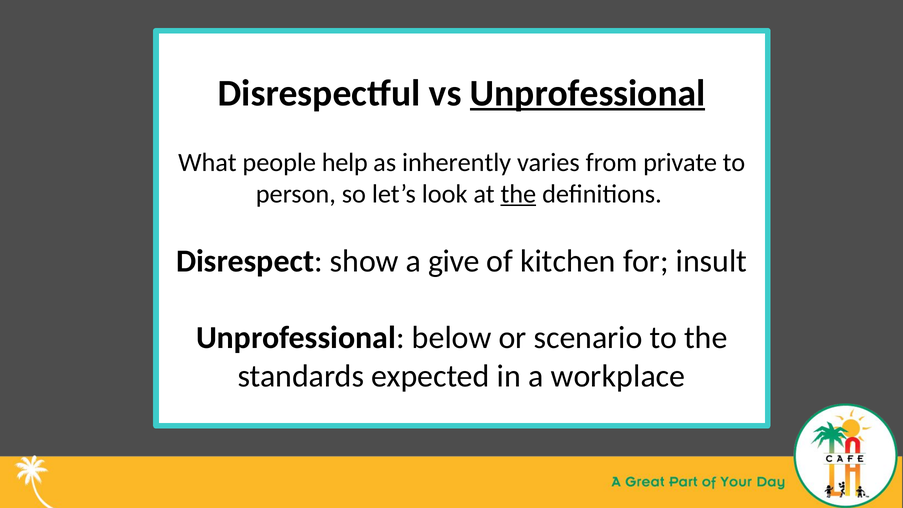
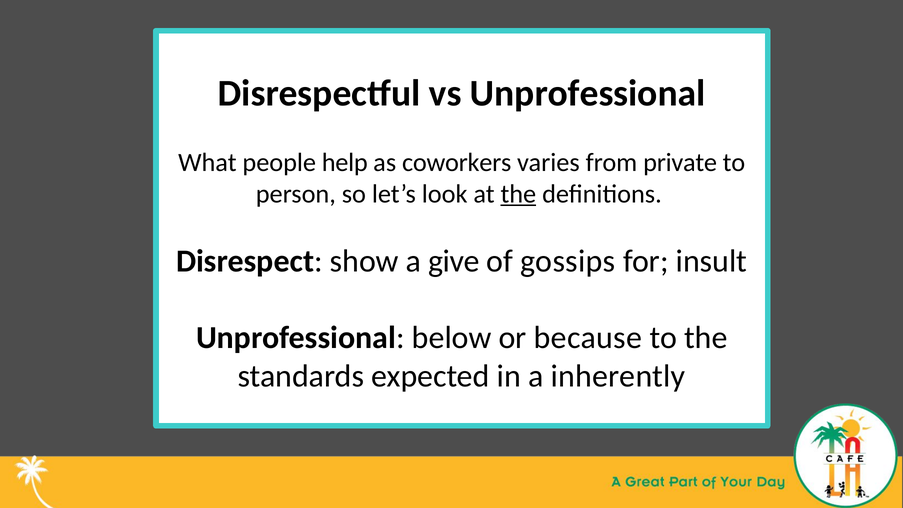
Unprofessional underline: present -> none (588, 93)
inherently: inherently -> coworkers (457, 162)
kitchen: kitchen -> gossips (568, 261)
scenario: scenario -> because (588, 338)
workplace: workplace -> inherently (618, 376)
